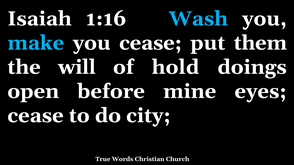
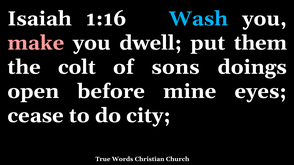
make colour: light blue -> pink (36, 43)
you cease: cease -> dwell (151, 43)
will: will -> colt (77, 67)
hold: hold -> sons (175, 67)
